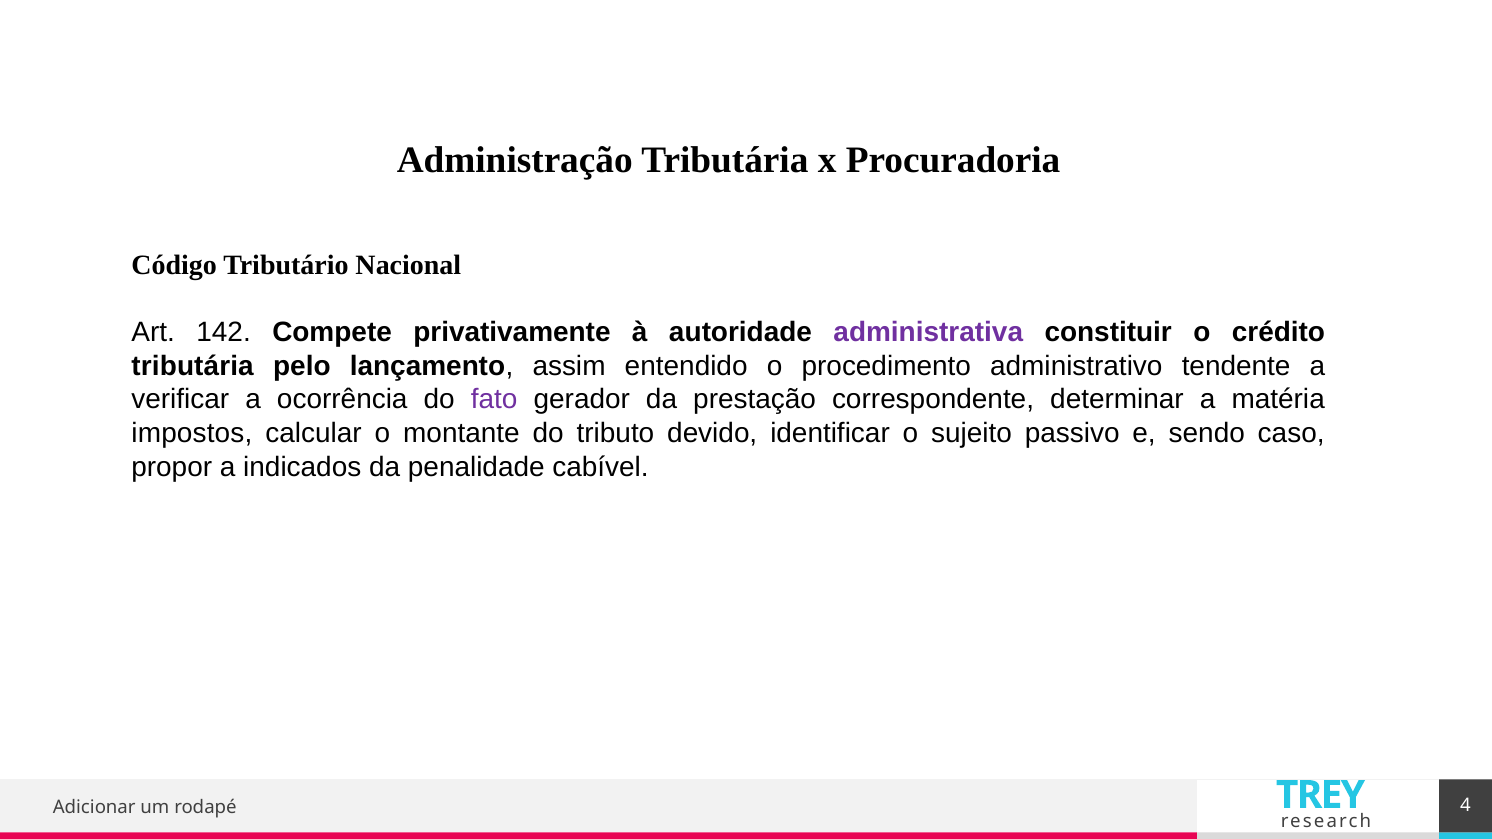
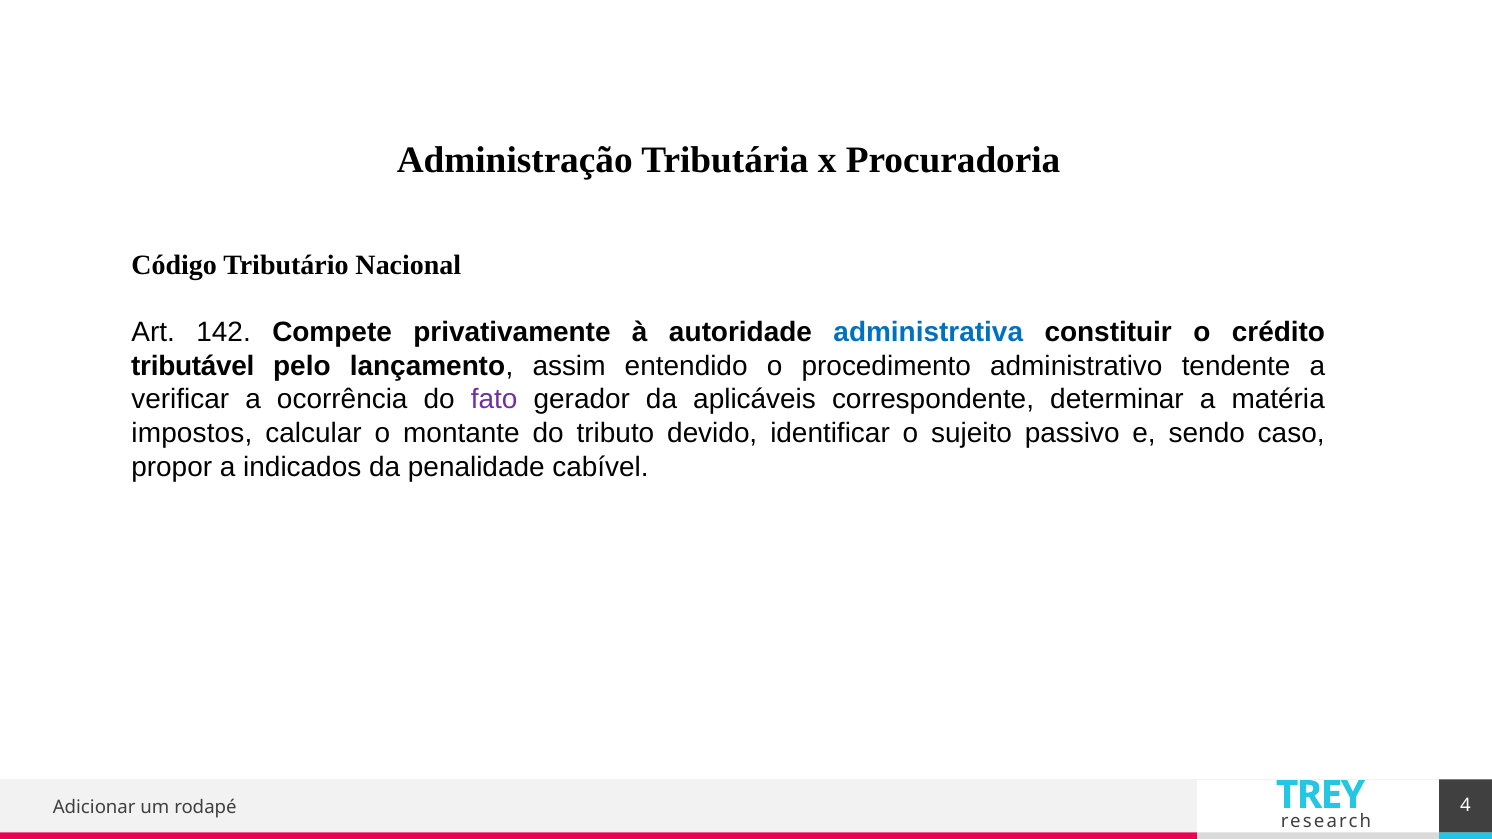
administrativa colour: purple -> blue (928, 333)
tributária: tributária -> tributável (193, 366)
prestação: prestação -> aplicáveis (755, 400)
